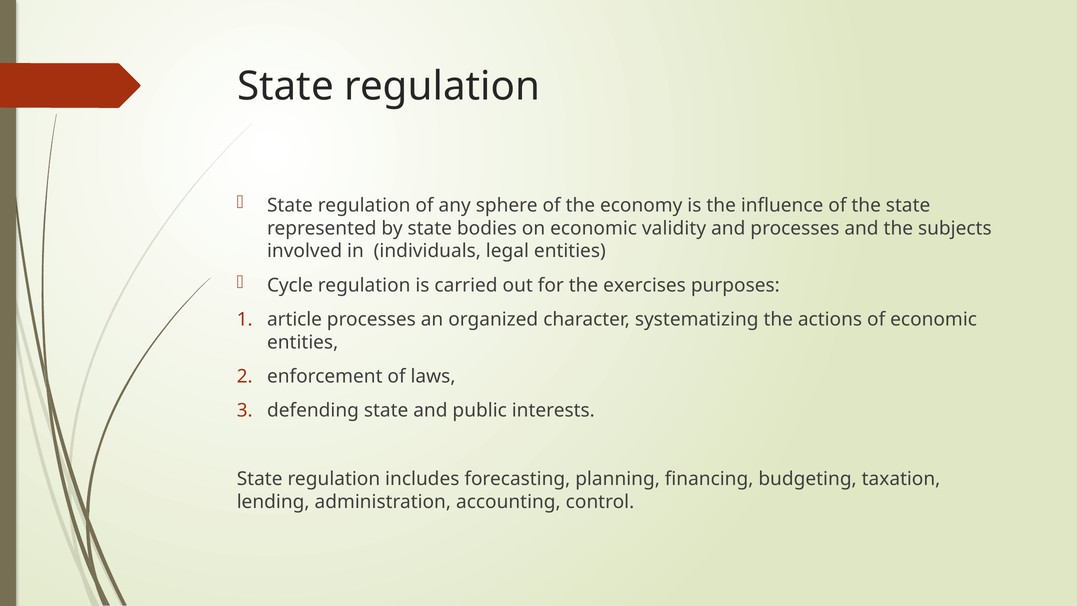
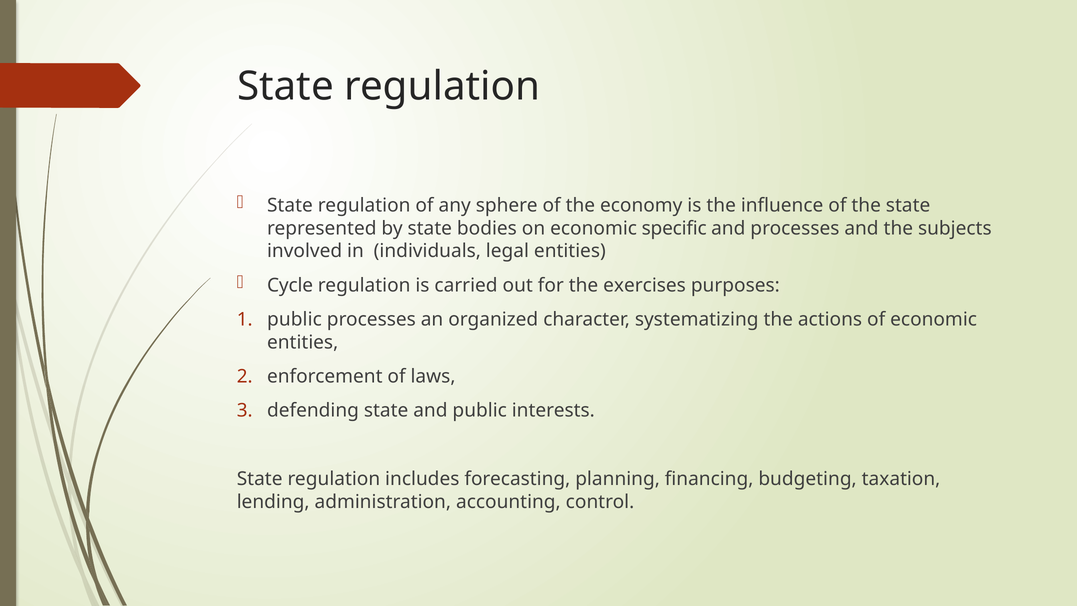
validity: validity -> specific (674, 228)
article: article -> public (294, 319)
